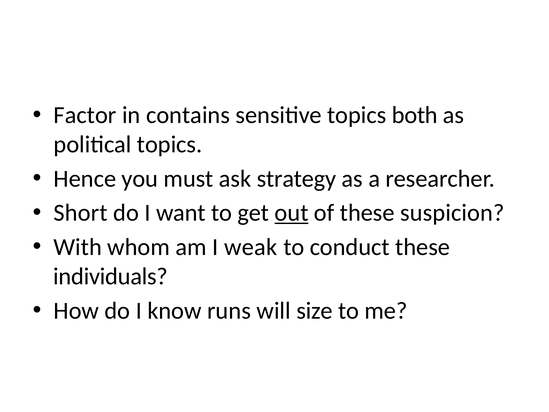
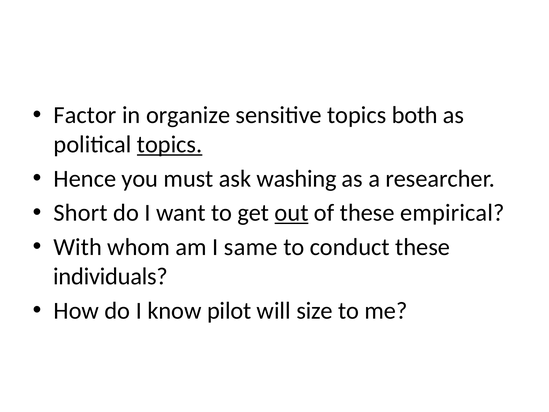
contains: contains -> organize (188, 115)
topics underline: none -> present (170, 144)
strategy: strategy -> washing (297, 179)
suspicion: suspicion -> empirical (452, 213)
weak: weak -> same (251, 247)
runs: runs -> pilot (229, 310)
